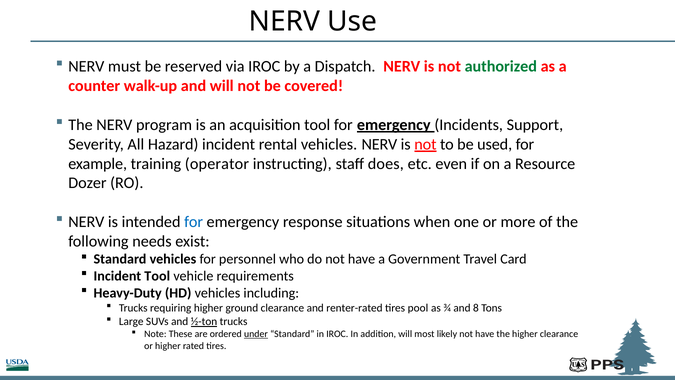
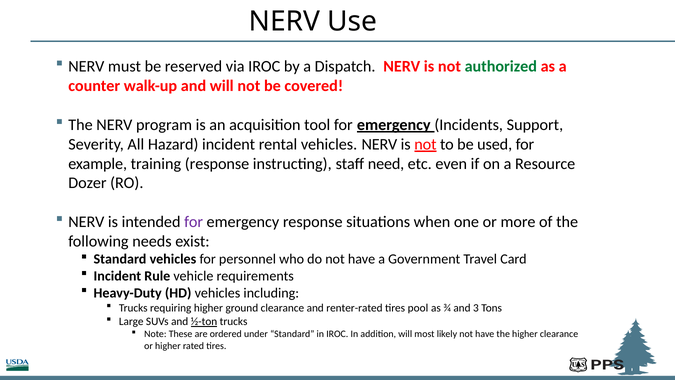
training operator: operator -> response (217, 164)
does: does -> need (386, 164)
for colour: blue -> purple (194, 222)
Incident Tool: Tool -> Rule (157, 276)
8: 8 -> 3 (476, 308)
under underline: present -> none (256, 334)
